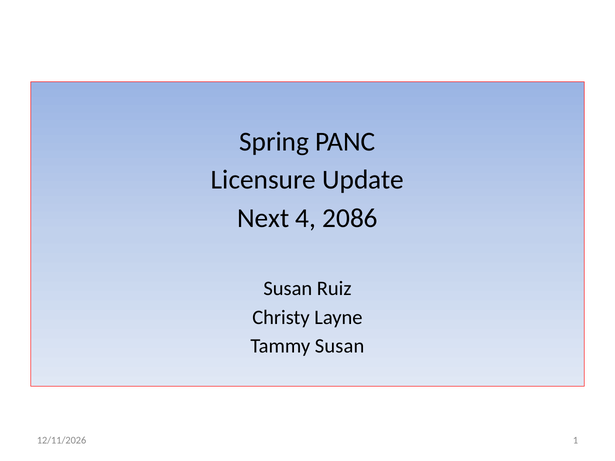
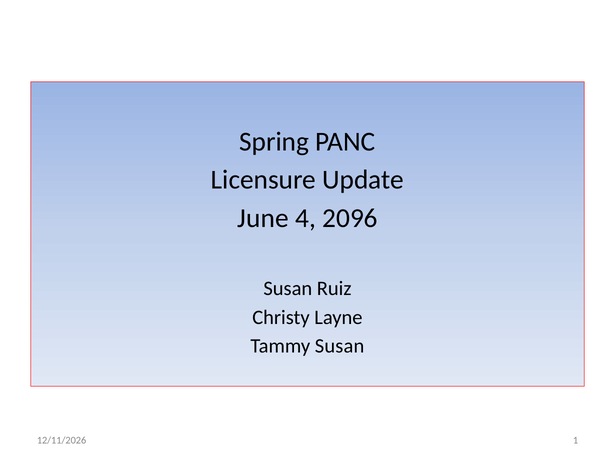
Next: Next -> June (263, 218)
2086: 2086 -> 2096 (350, 218)
